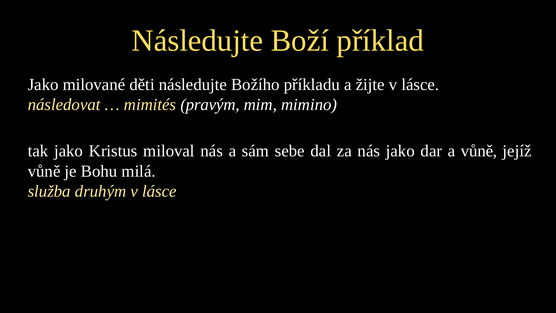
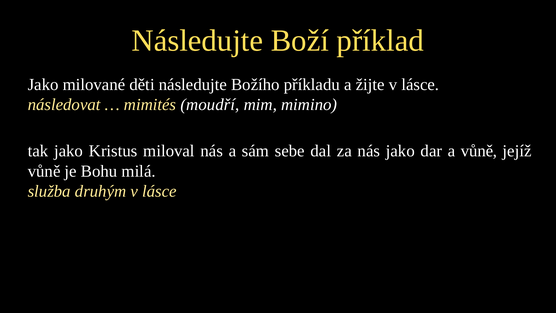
pravým: pravým -> moudří (210, 105)
